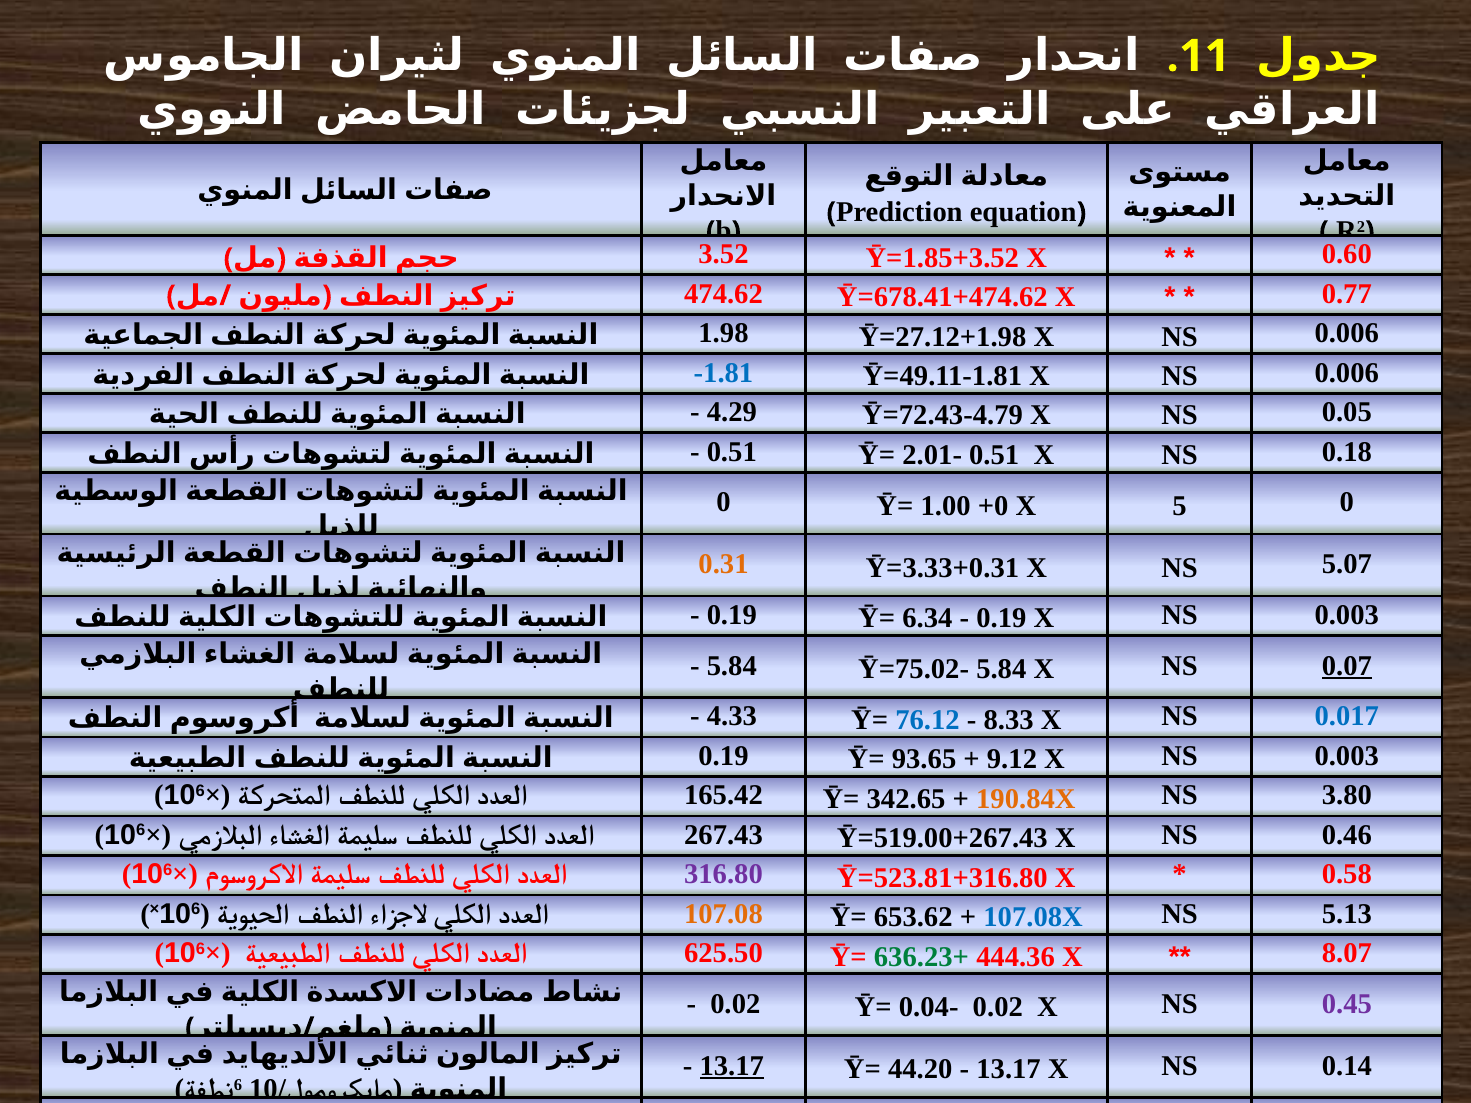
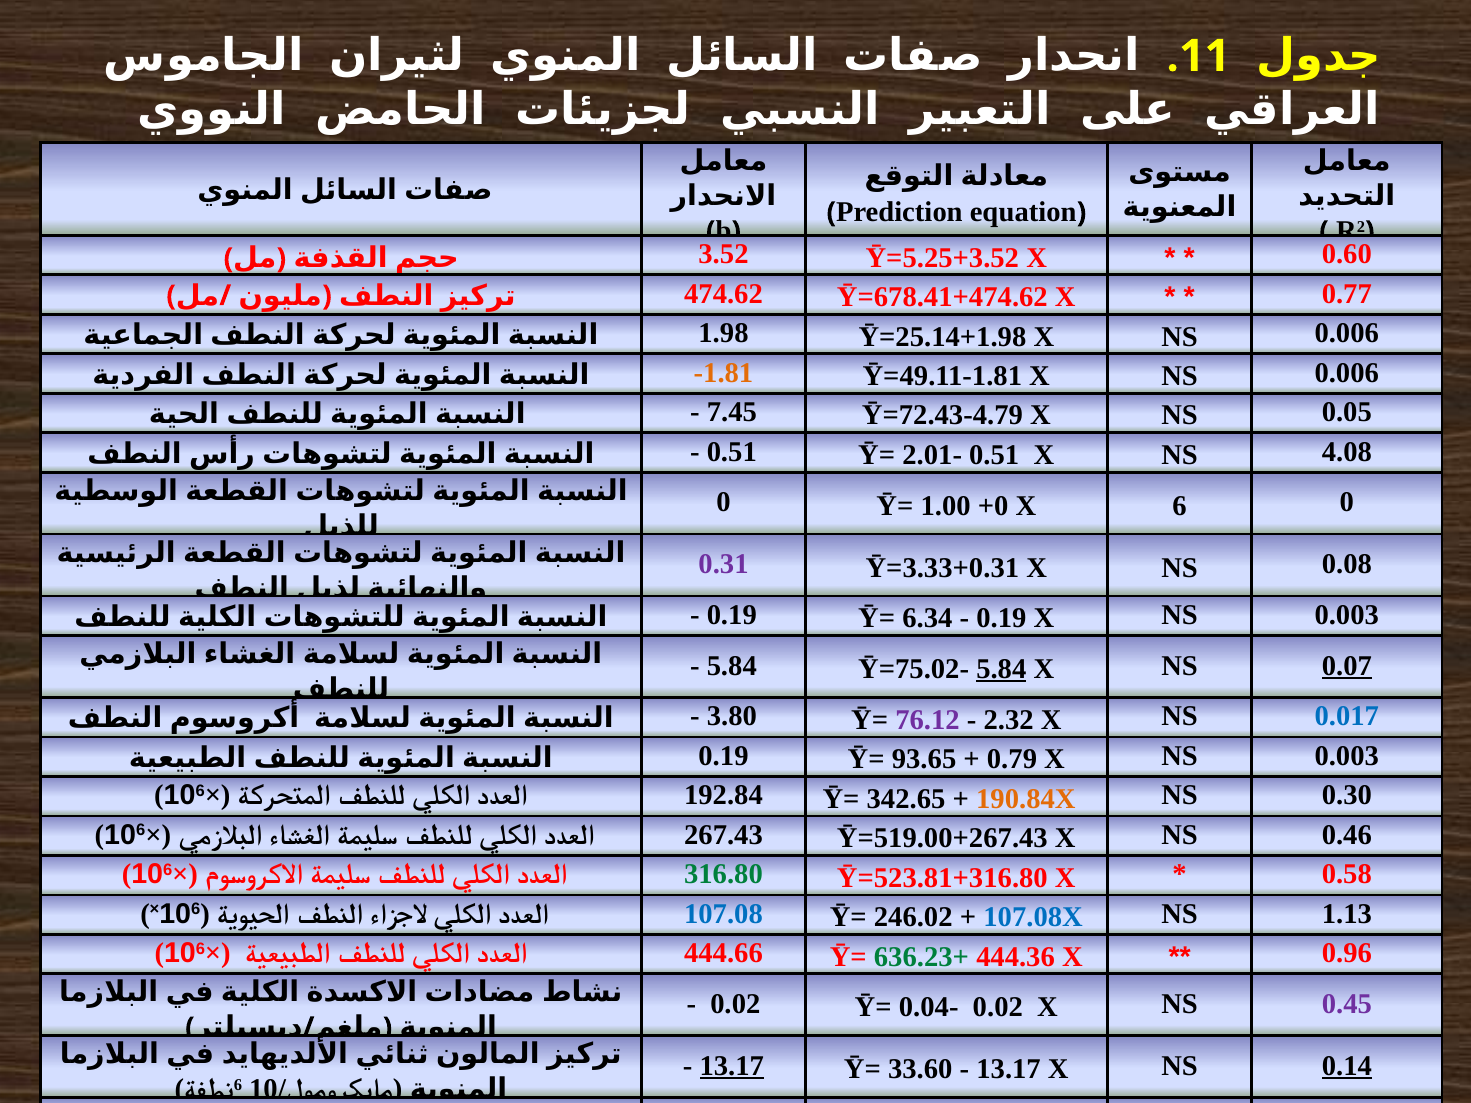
Ῡ=1.85+3.52: Ῡ=1.85+3.52 -> Ῡ=5.25+3.52 (942, 258)
Ῡ=27.12+1.98: Ῡ=27.12+1.98 -> Ῡ=25.14+1.98 (942, 337)
-1.81 colour: blue -> orange (723, 373)
4.29: 4.29 -> 7.45 (732, 412)
0.18: 0.18 -> 4.08 (1347, 452)
X 5: 5 -> 6 (1180, 506)
0.31 colour: orange -> purple (724, 564)
NS 5.07: 5.07 -> 0.08 (1347, 564)
5.84 underline: none -> present (1001, 669)
4.33: 4.33 -> 3.80 (732, 716)
76.12 colour: blue -> purple (928, 720)
8.33: 8.33 -> 2.32 (1009, 720)
9.12: 9.12 -> 0.79 (1012, 759)
165.42: 165.42 -> 192.84 (723, 795)
3.80: 3.80 -> 0.30 (1347, 795)
316.80 colour: purple -> green (723, 874)
107.08 colour: orange -> blue (723, 914)
653.62: 653.62 -> 246.02 (913, 917)
5.13: 5.13 -> 1.13 (1347, 914)
625.50: 625.50 -> 444.66 (723, 953)
8.07: 8.07 -> 0.96 (1347, 953)
44.20: 44.20 -> 33.60 (920, 1069)
0.14 underline: none -> present (1347, 1066)
